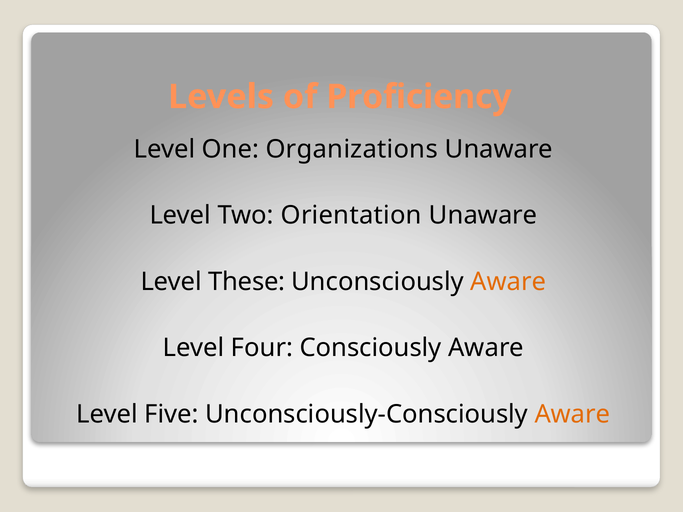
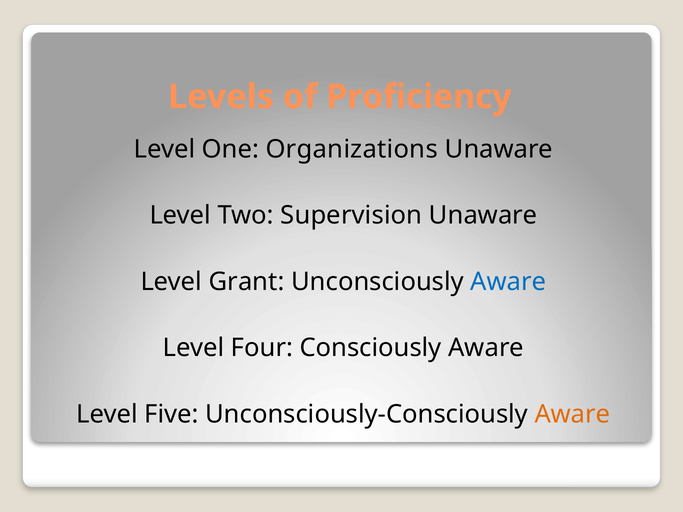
Orientation: Orientation -> Supervision (351, 215)
These: These -> Grant (247, 282)
Aware colour: orange -> blue (508, 282)
